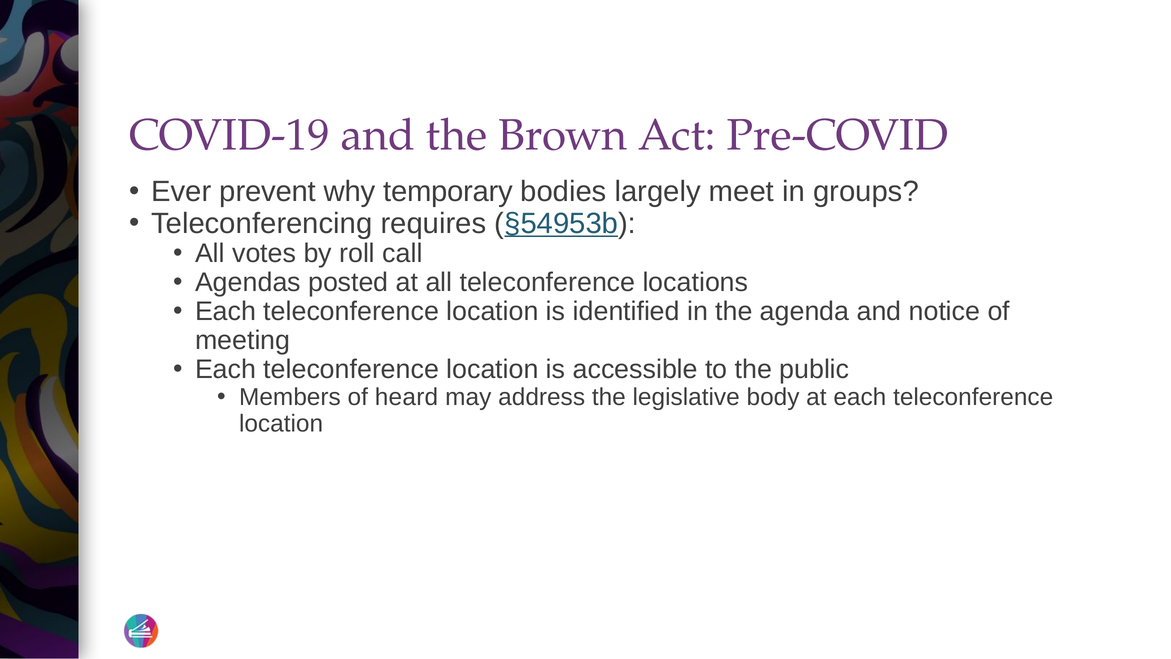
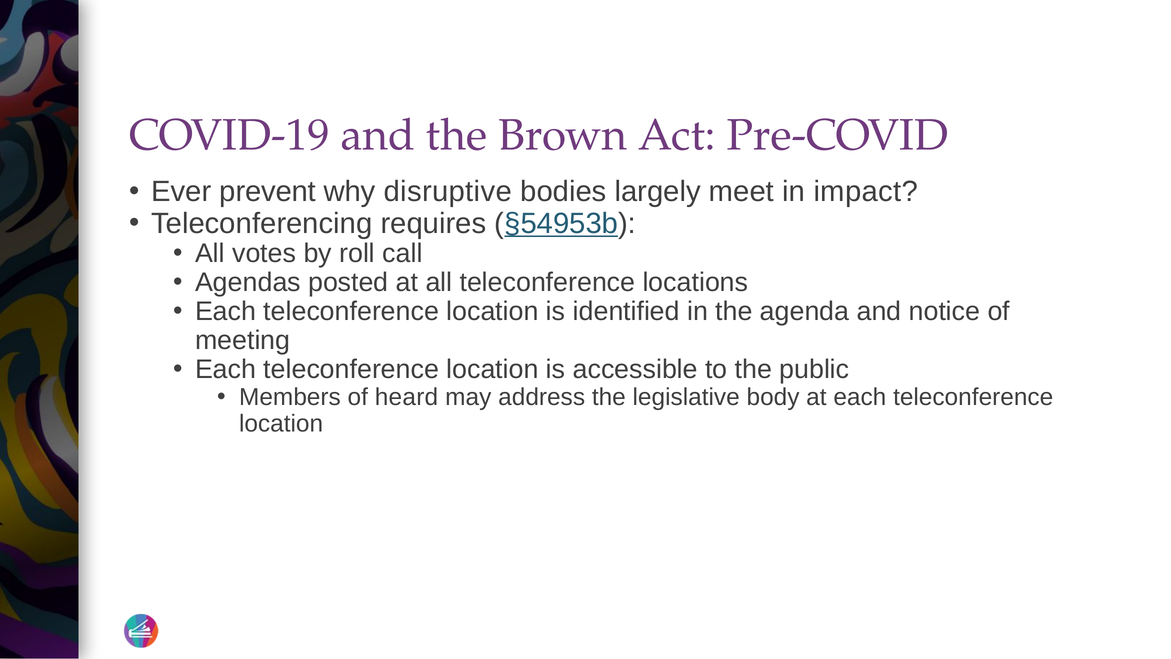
temporary: temporary -> disruptive (448, 192)
groups: groups -> impact (866, 192)
